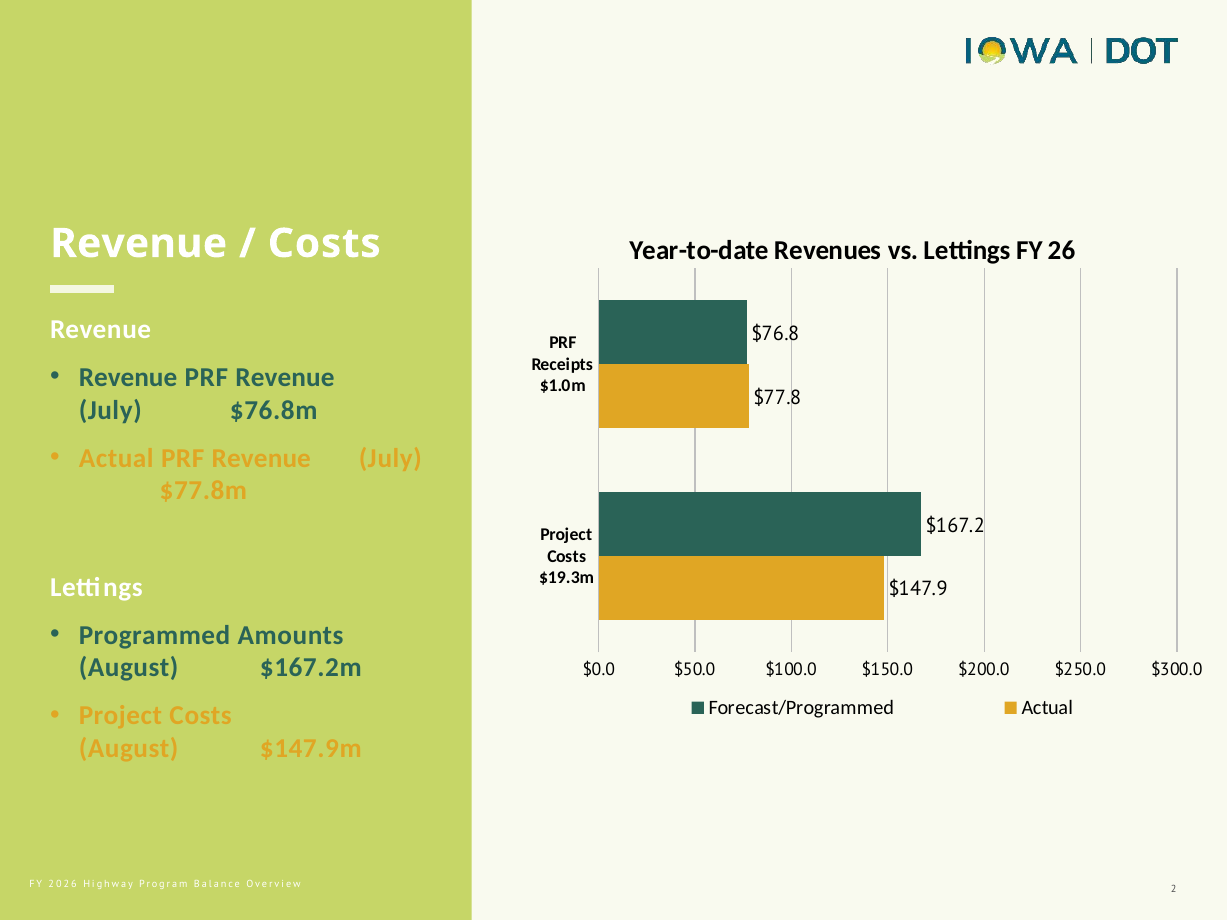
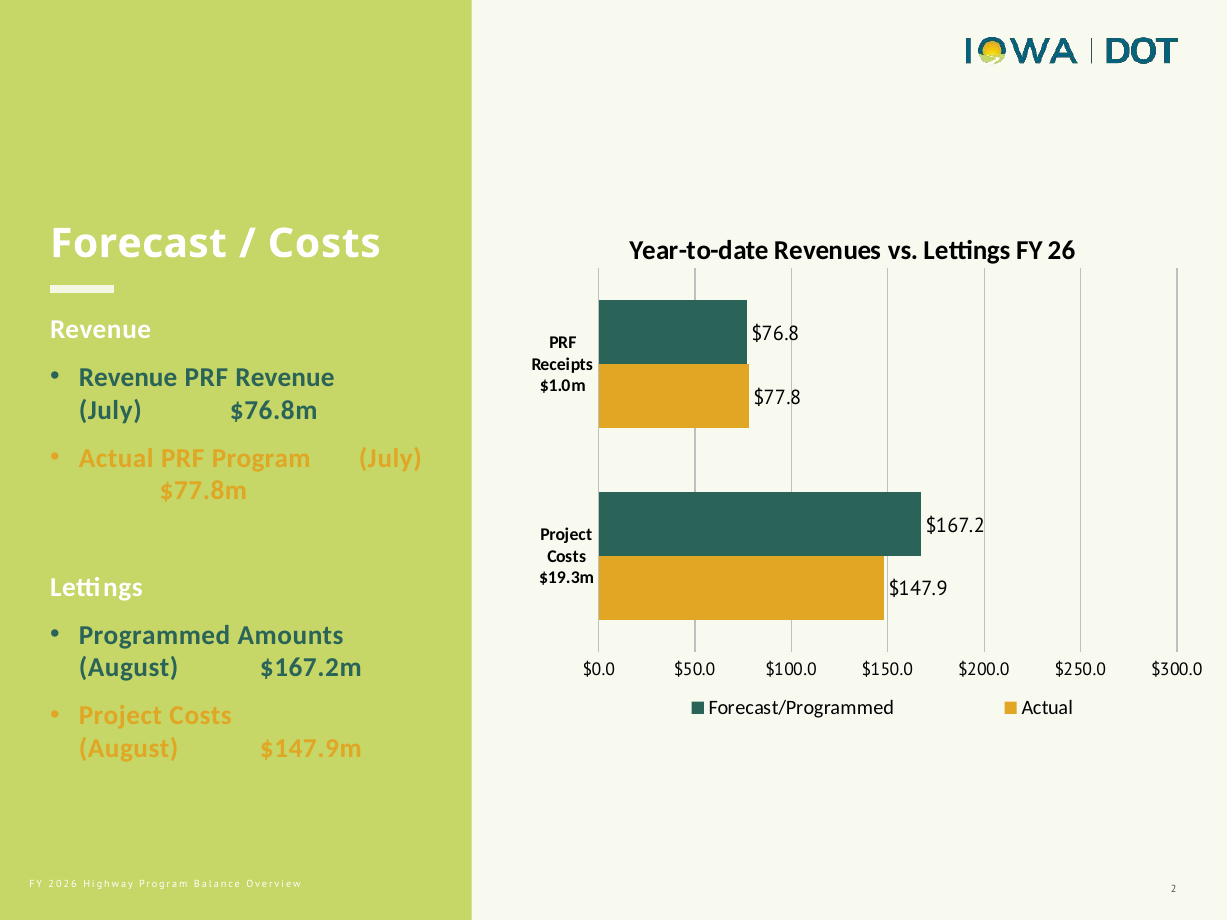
Revenue: Revenue -> Forecast (138, 244)
Actual PRF Revenue: Revenue -> Program (261, 458)
